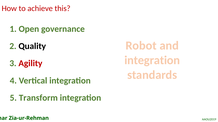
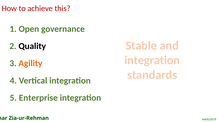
Robot: Robot -> Stable (141, 46)
Agility colour: red -> orange (30, 64)
Transform: Transform -> Enterprise (38, 98)
